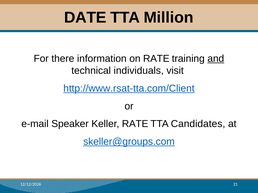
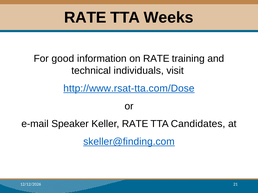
DATE: DATE -> RATE (85, 18)
Million: Million -> Weeks (169, 18)
there: there -> good (63, 59)
and underline: present -> none (216, 59)
http://www.rsat-tta.com/Client: http://www.rsat-tta.com/Client -> http://www.rsat-tta.com/Dose (129, 89)
skeller@groups.com: skeller@groups.com -> skeller@finding.com (129, 142)
